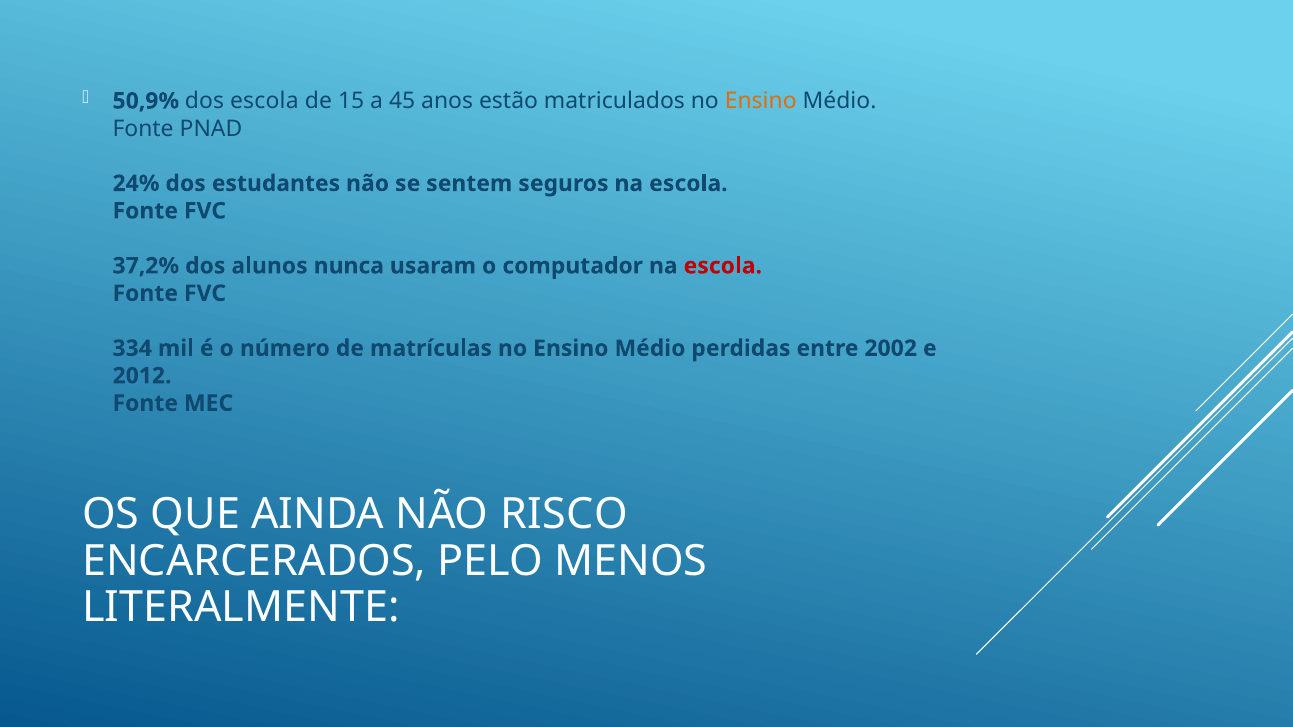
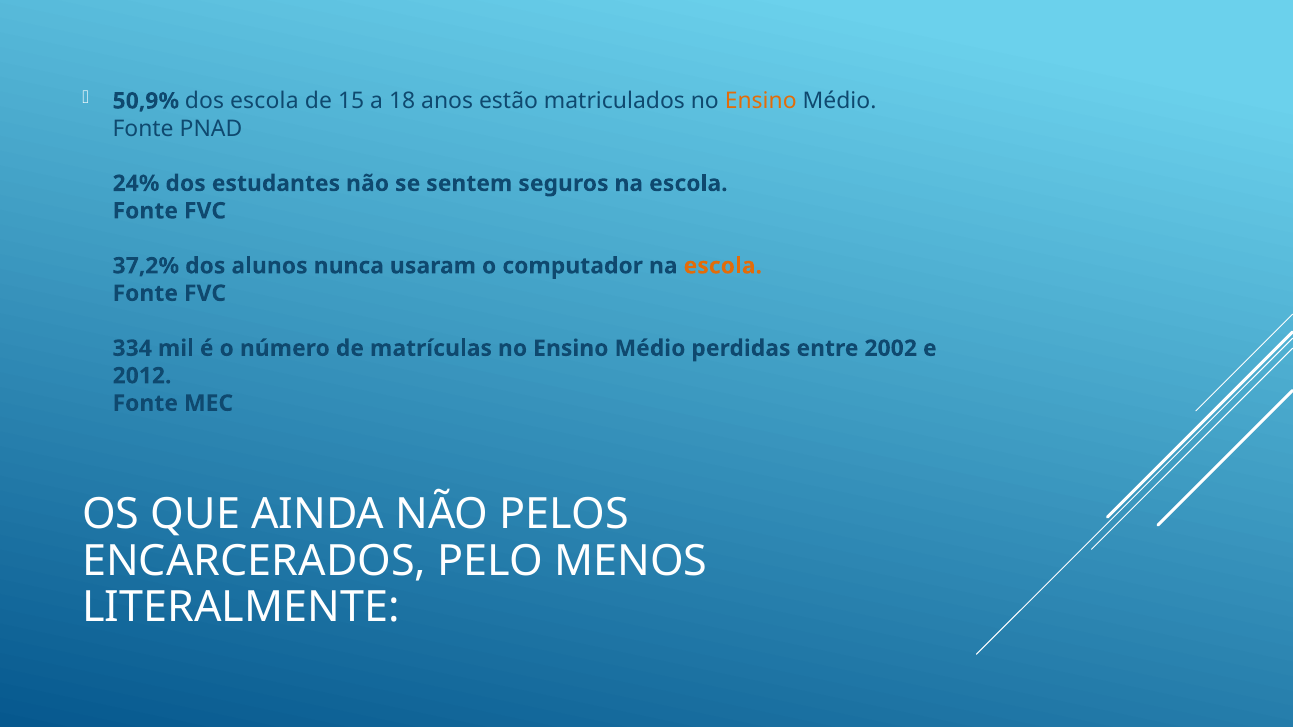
45: 45 -> 18 (402, 101)
escola colour: red -> orange (723, 266)
RISCO: RISCO -> PELOS (564, 515)
